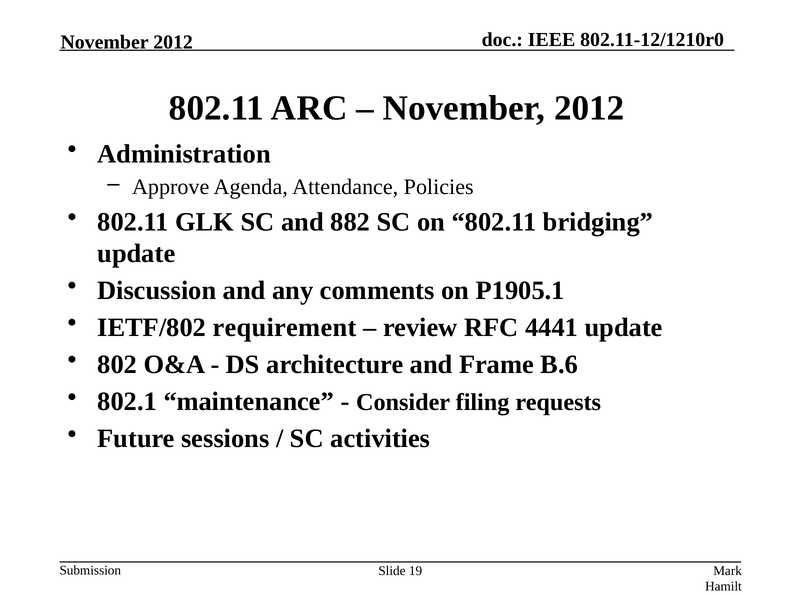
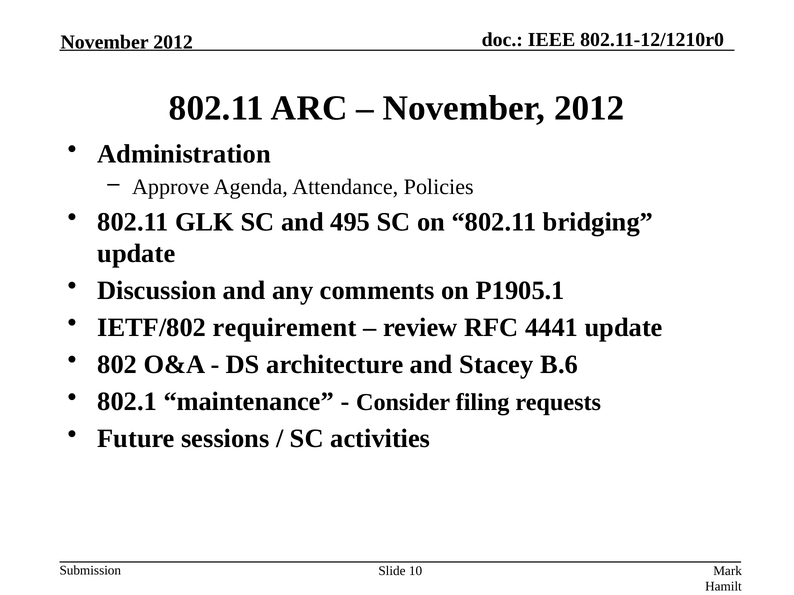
882: 882 -> 495 (350, 222)
Frame: Frame -> Stacey (496, 365)
19: 19 -> 10 (416, 571)
